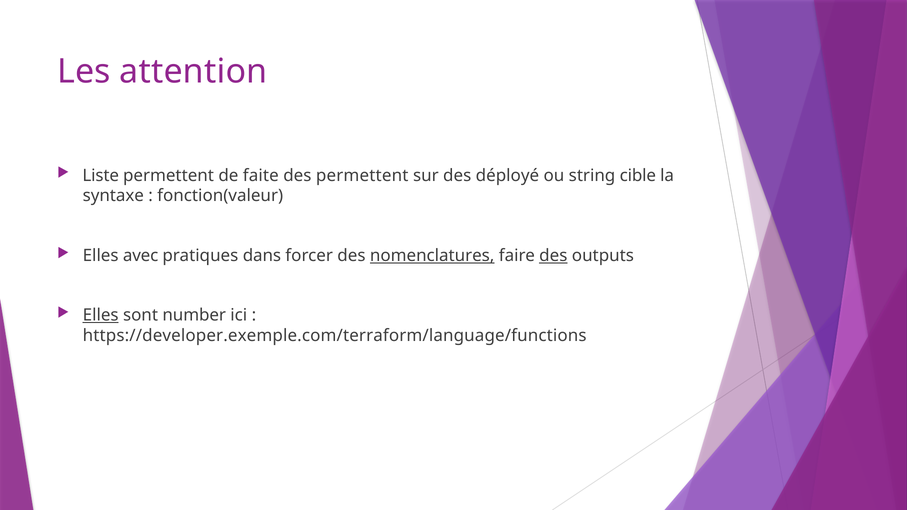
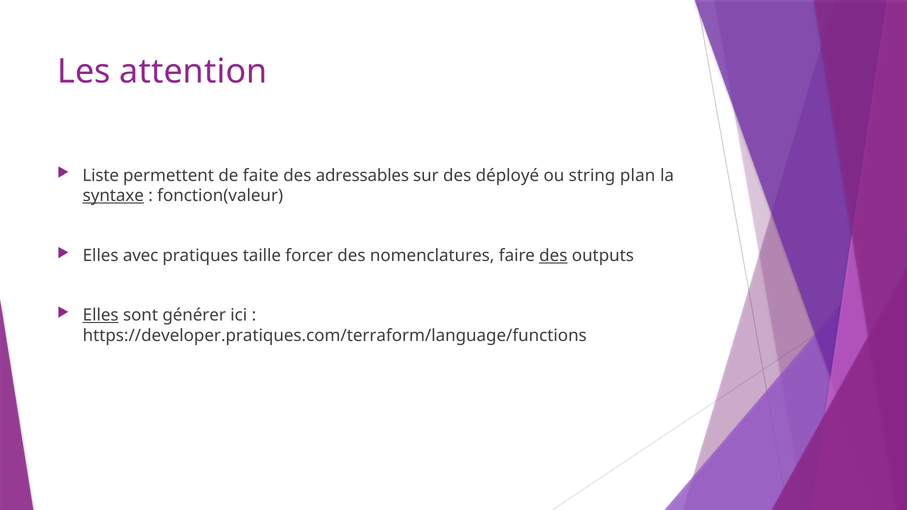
des permettent: permettent -> adressables (362, 176)
cible: cible -> plan (638, 176)
syntaxe underline: none -> present (113, 196)
dans: dans -> taille (262, 256)
nomenclatures underline: present -> none (432, 256)
number: number -> générer (194, 315)
https://developer.exemple.com/terraform/language/functions: https://developer.exemple.com/terraform/language/functions -> https://developer.pratiques.com/terraform/language/functions (335, 336)
